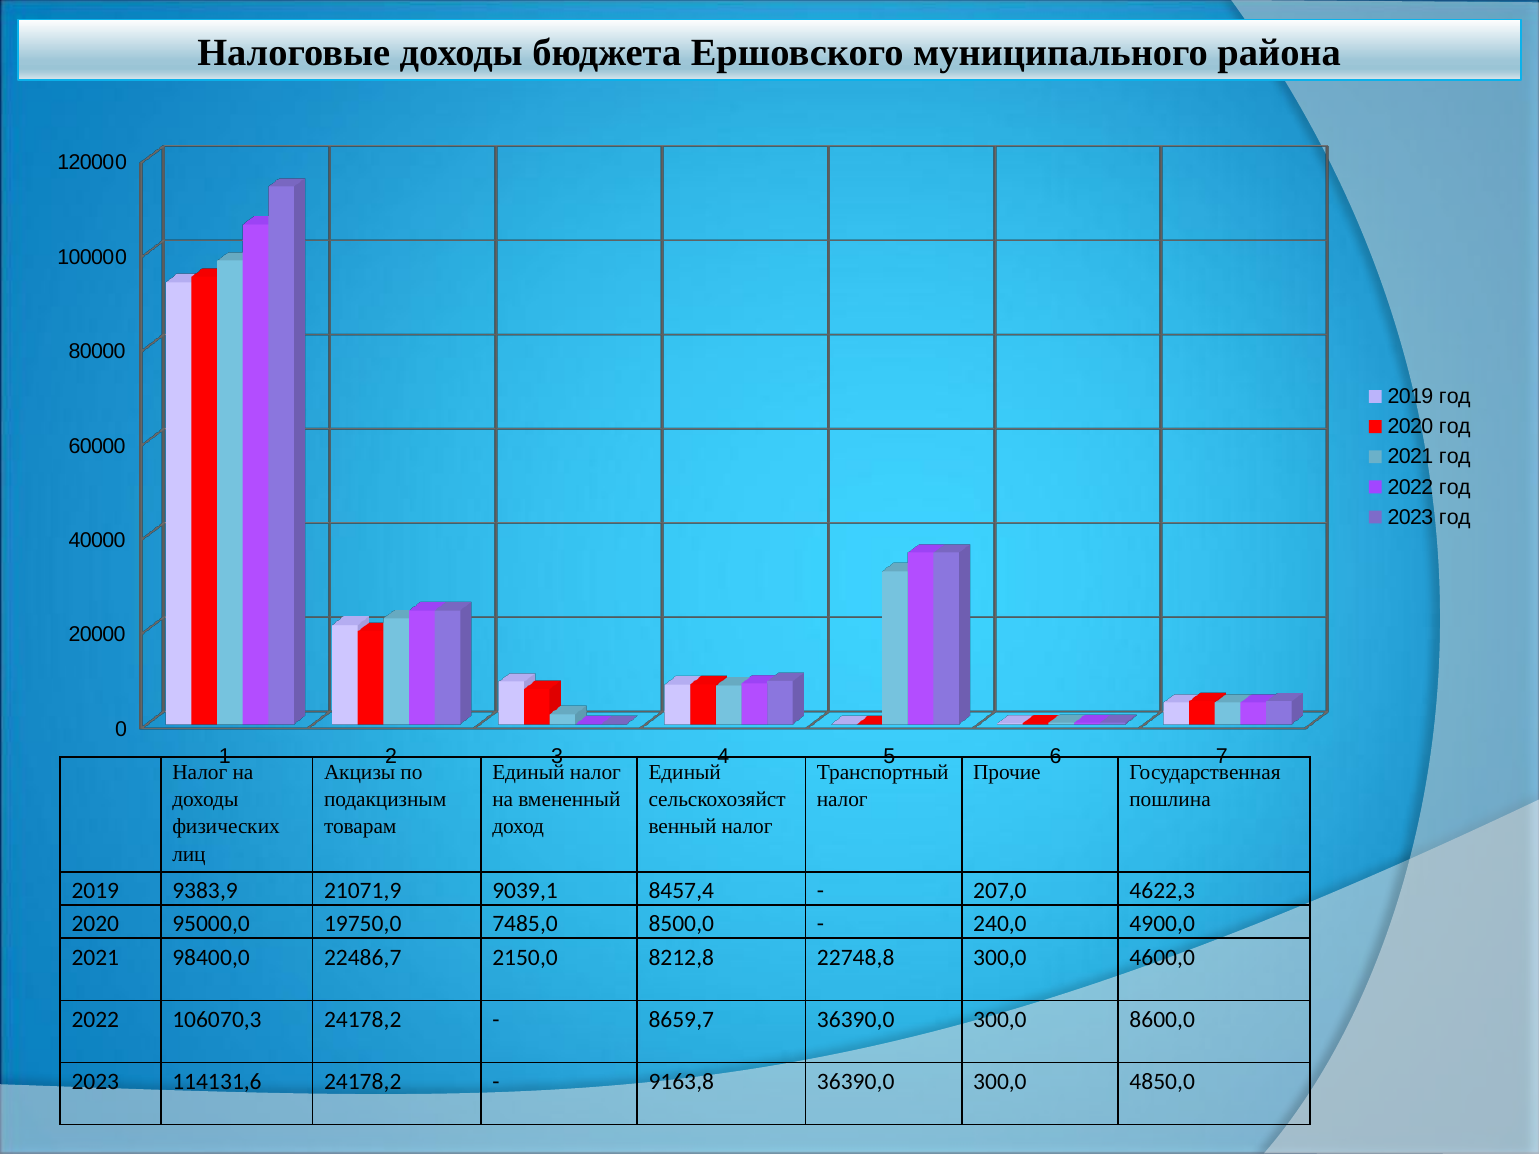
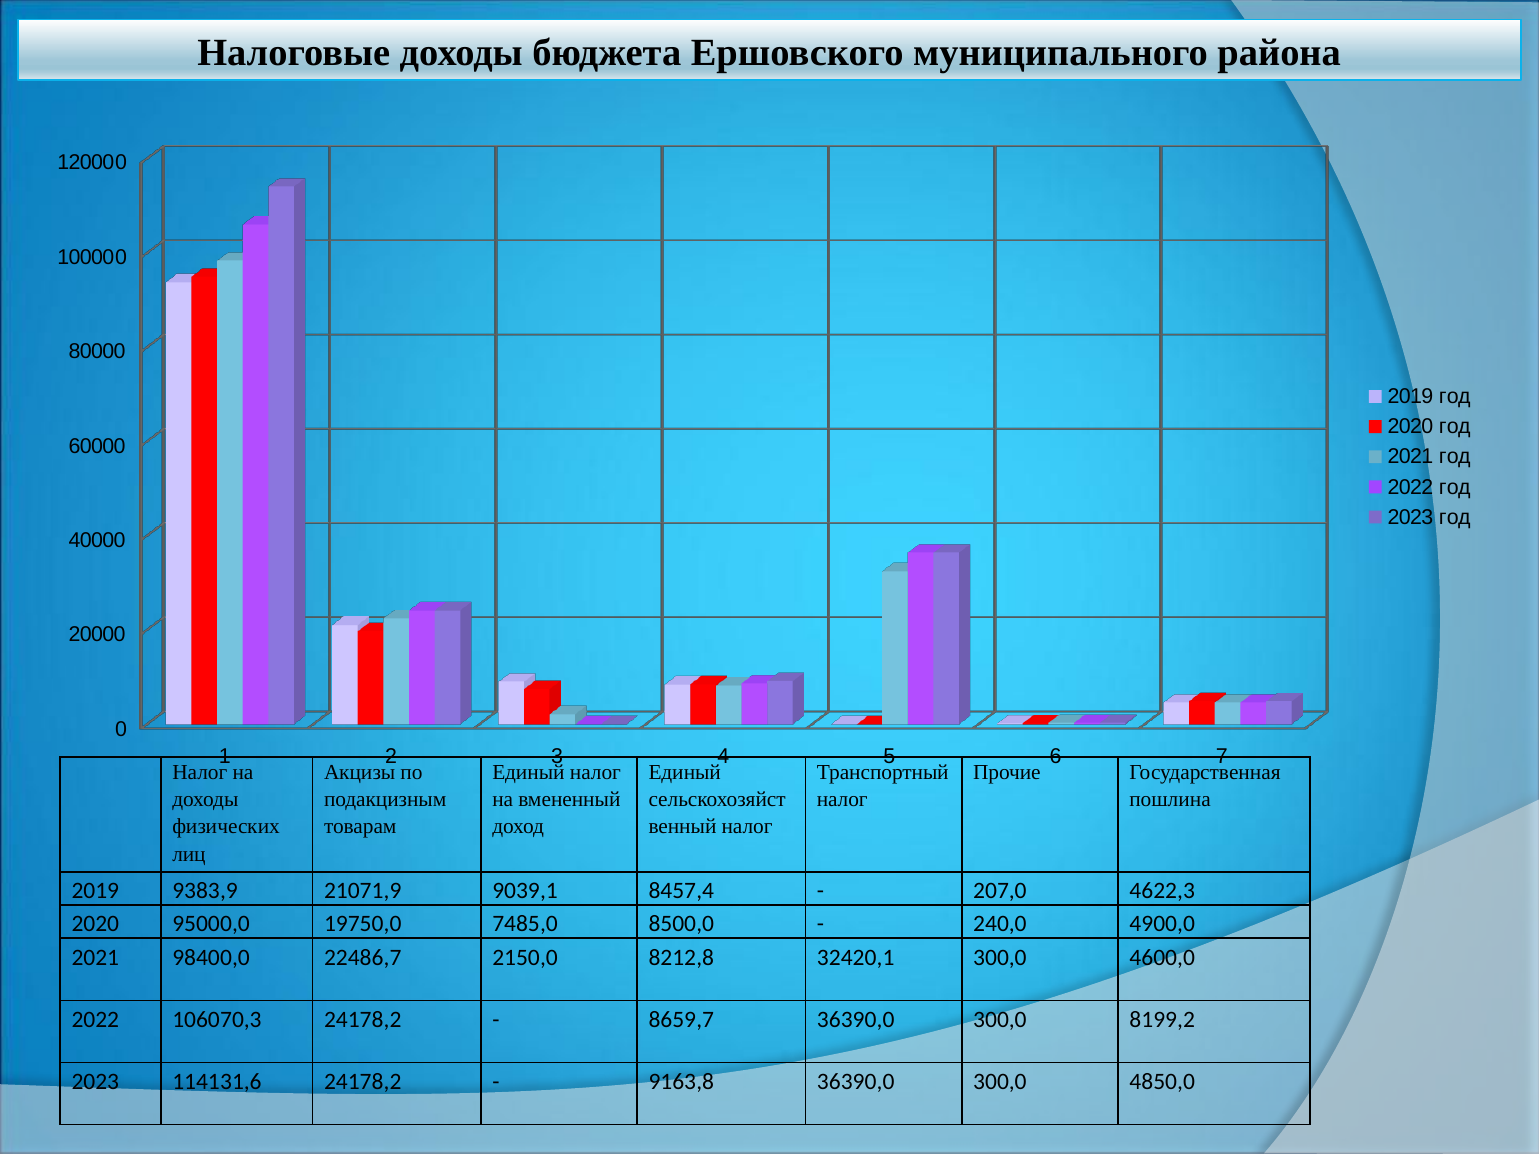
22748,8: 22748,8 -> 32420,1 (856, 958)
8600,0: 8600,0 -> 8199,2 (1162, 1020)
